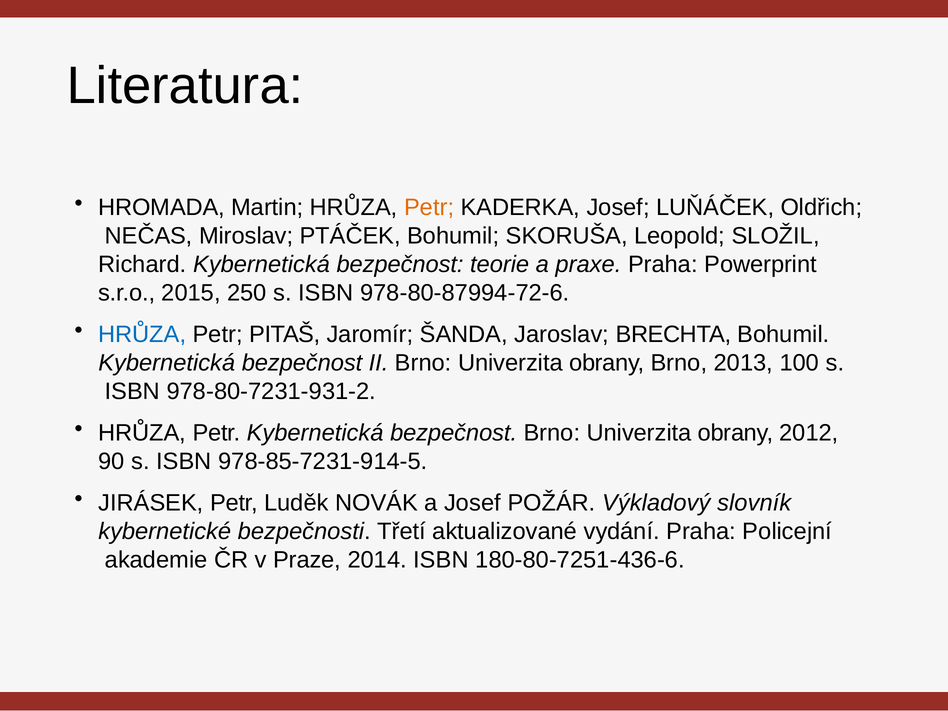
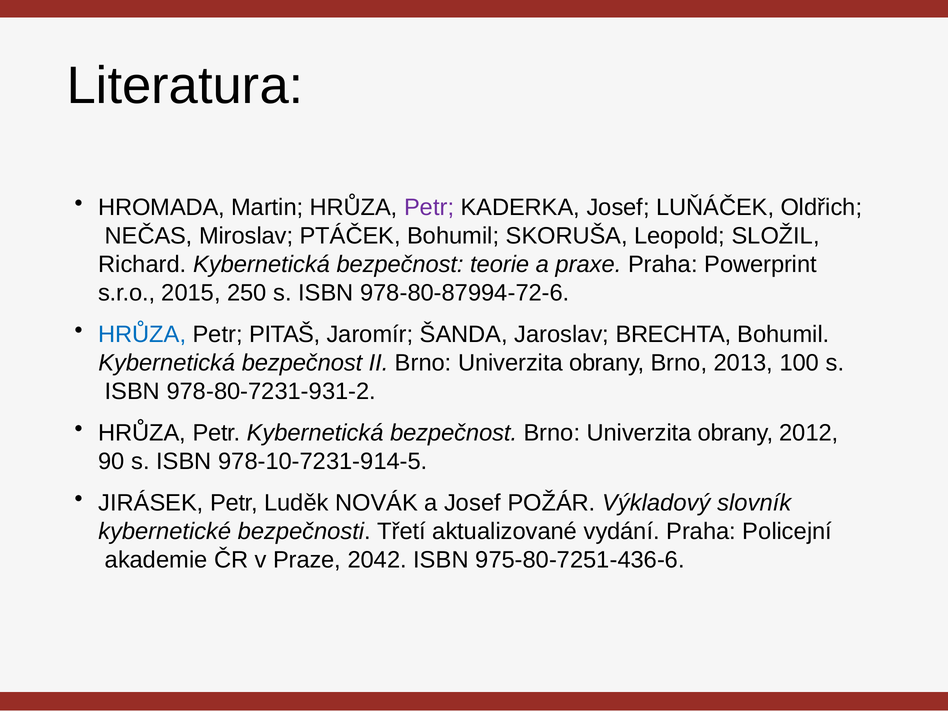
Petr colour: orange -> purple (429, 207)
978-85-7231-914-5: 978-85-7231-914-5 -> 978-10-7231-914-5 (323, 461)
2014: 2014 -> 2042 (377, 560)
180-80-7251-436-6: 180-80-7251-436-6 -> 975-80-7251-436-6 (580, 560)
